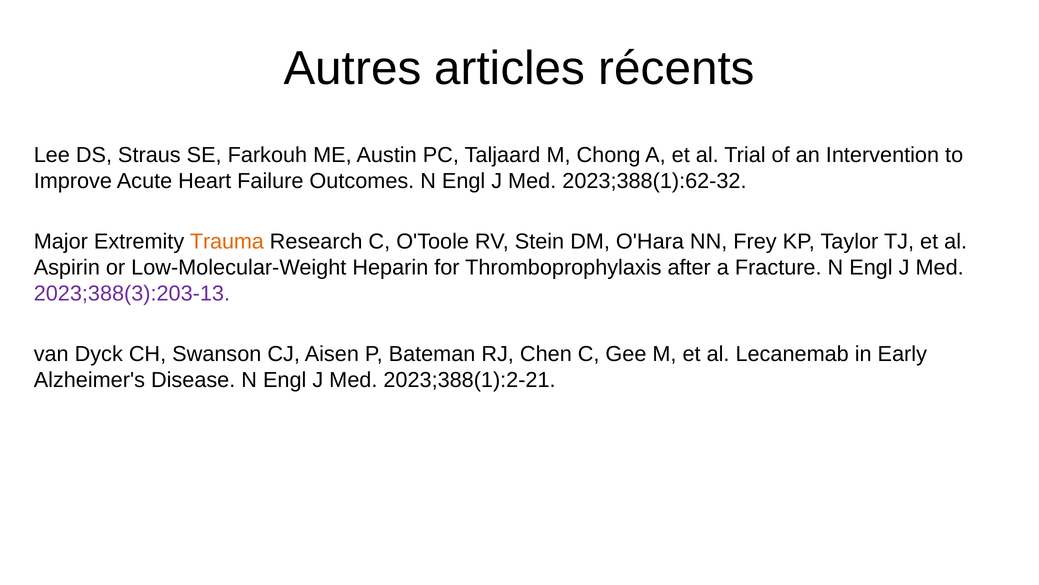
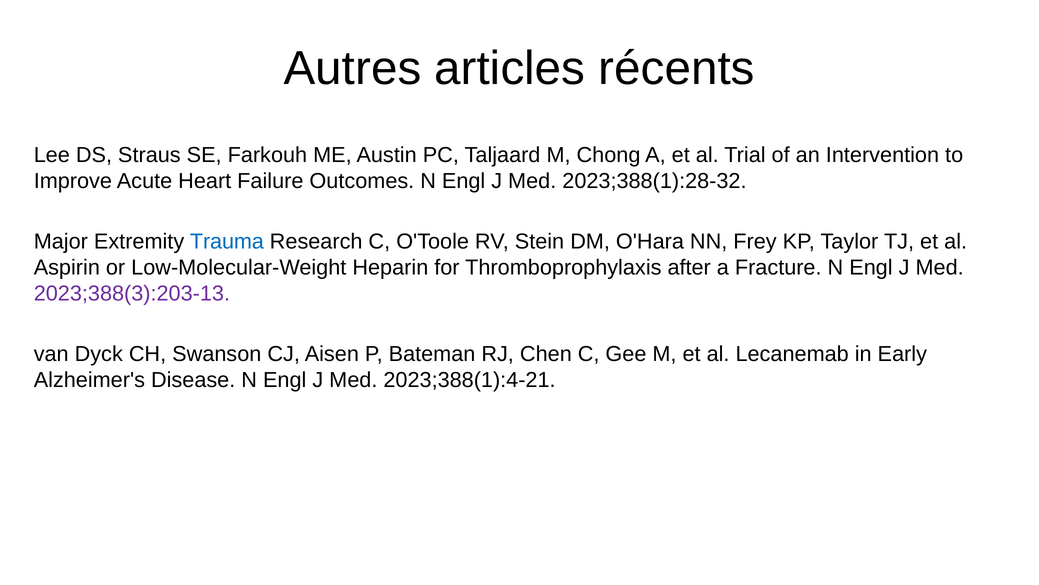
2023;388(1):62-32: 2023;388(1):62-32 -> 2023;388(1):28-32 (654, 181)
Trauma colour: orange -> blue (227, 241)
2023;388(1):2-21: 2023;388(1):2-21 -> 2023;388(1):4-21 (470, 380)
